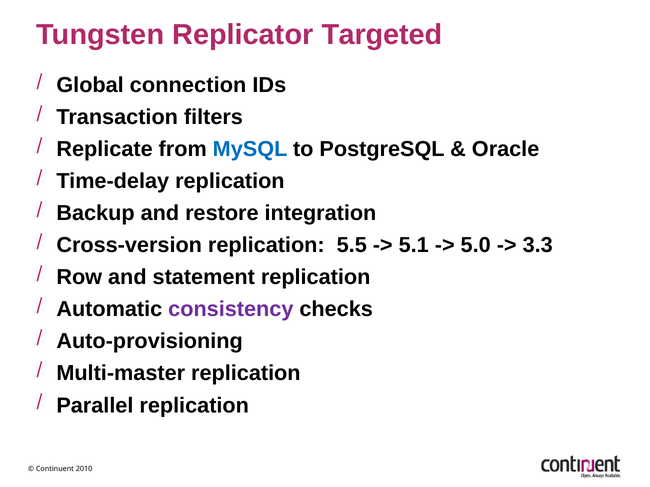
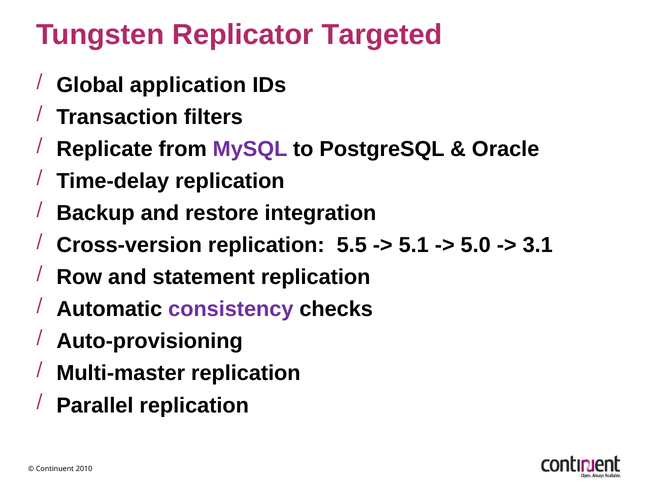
connection: connection -> application (188, 85)
MySQL colour: blue -> purple (250, 149)
3.3: 3.3 -> 3.1 (538, 245)
